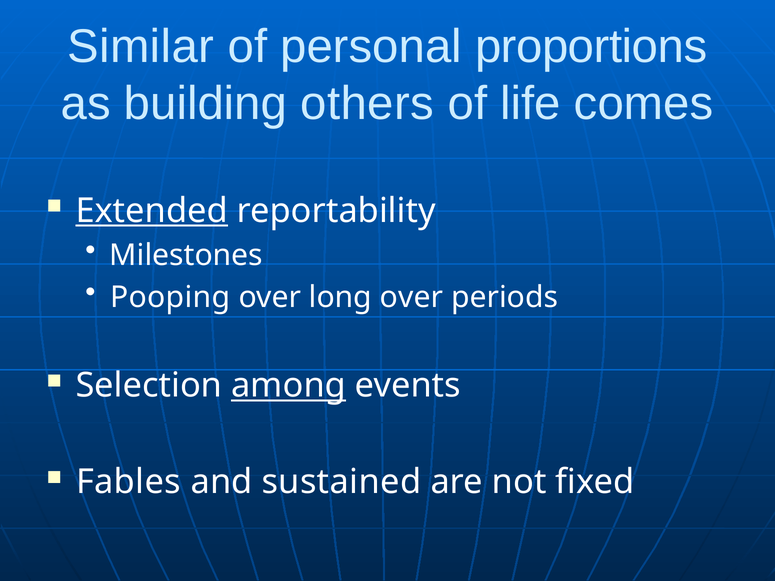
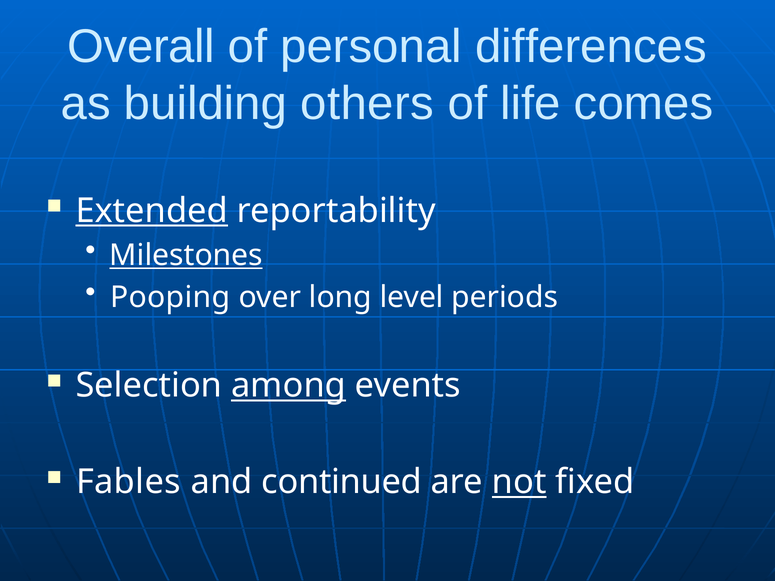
Similar: Similar -> Overall (141, 47)
proportions: proportions -> differences (591, 47)
Milestones underline: none -> present (186, 255)
long over: over -> level (412, 298)
sustained: sustained -> continued (342, 482)
not underline: none -> present (519, 482)
